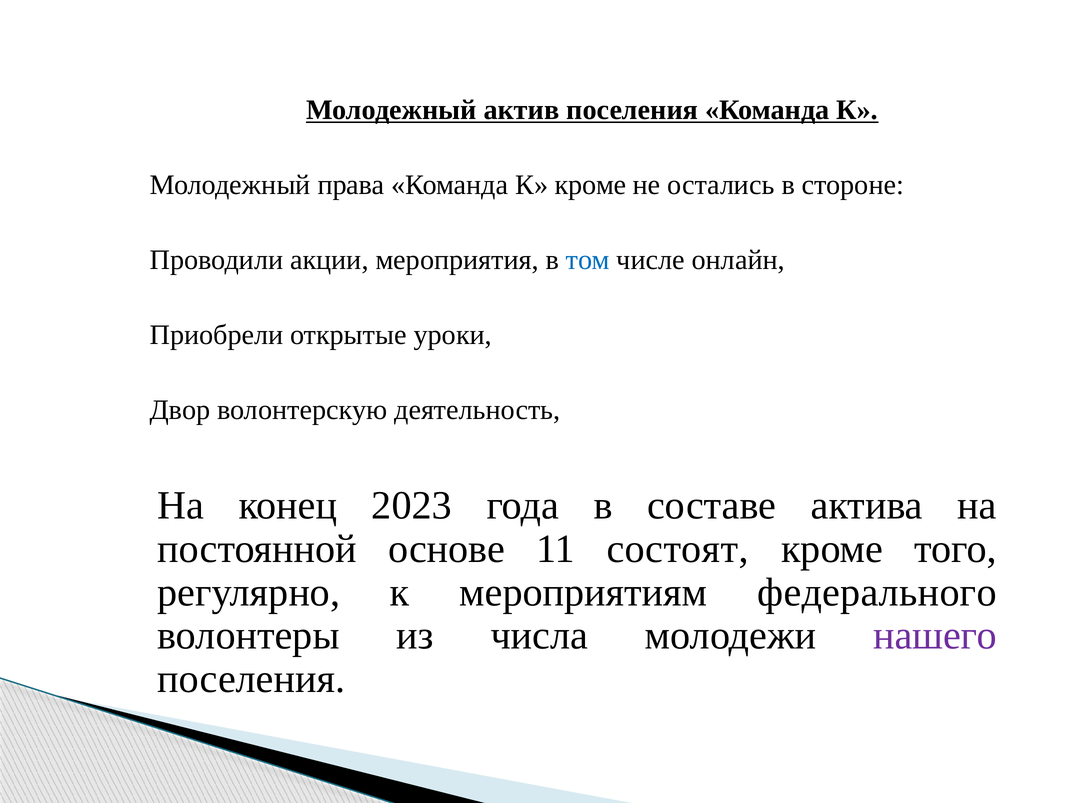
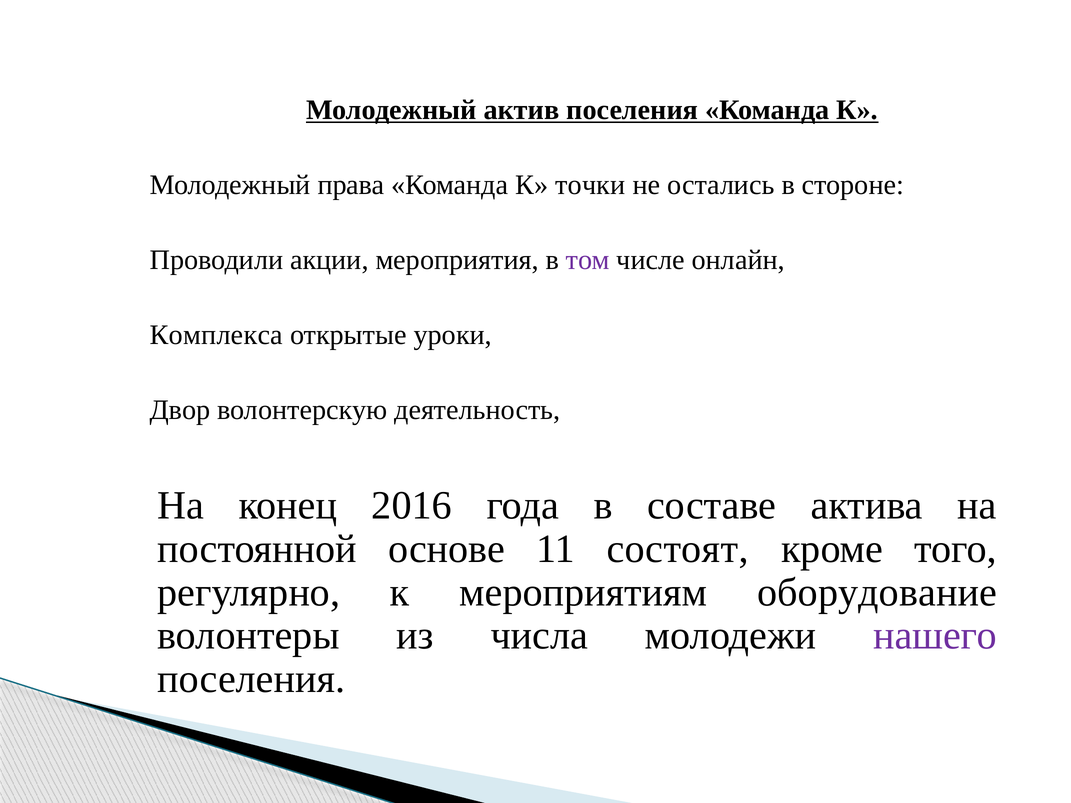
К кроме: кроме -> точки (590, 185)
том colour: blue -> purple (588, 260)
Приобрели: Приобрели -> Комплекса (216, 335)
2023: 2023 -> 2016 (412, 506)
федерального: федерального -> оборудование (877, 592)
